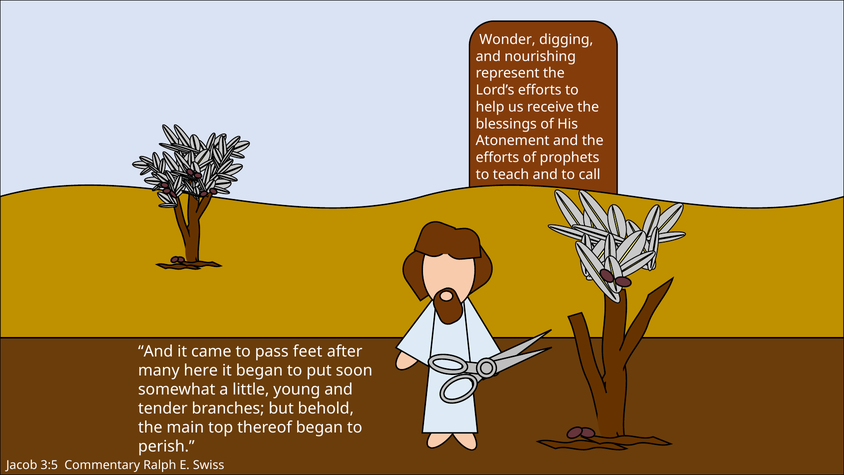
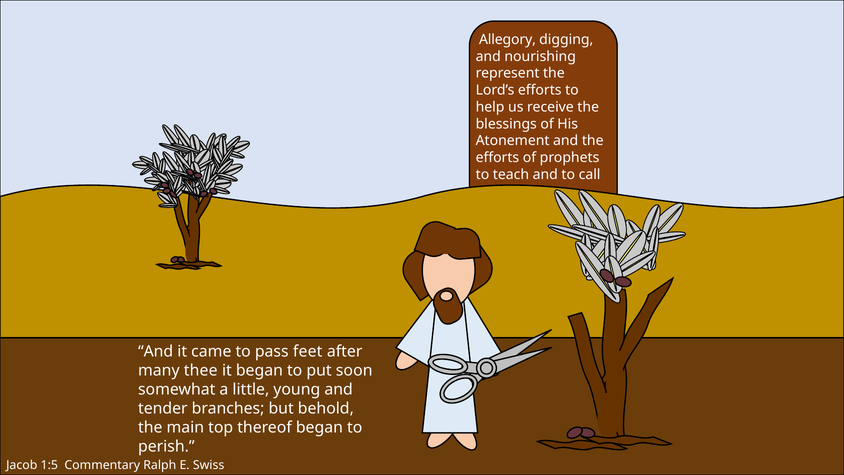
Wonder: Wonder -> Allegory (507, 39)
here: here -> thee (201, 370)
3:5: 3:5 -> 1:5 (49, 465)
